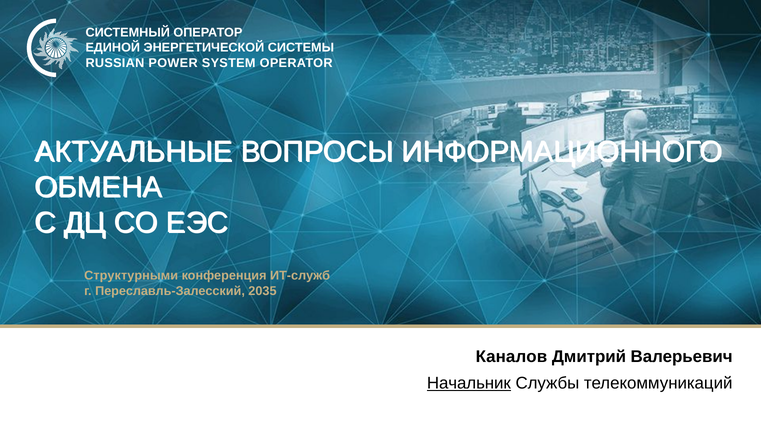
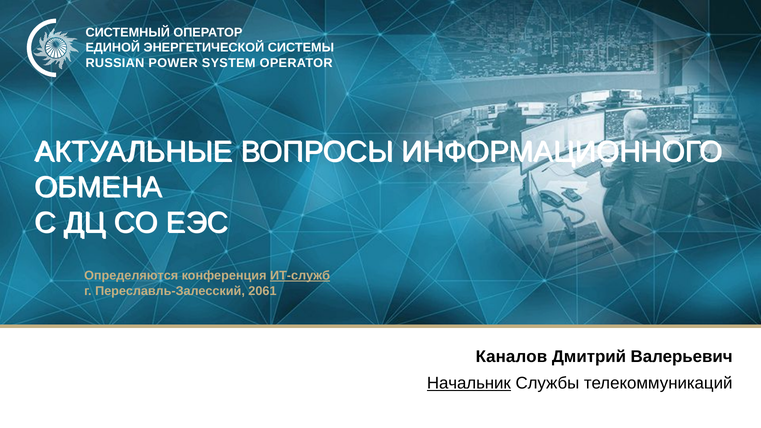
Структурными: Структурными -> Определяются (131, 276)
ИТ-служб underline: none -> present (300, 276)
2035: 2035 -> 2061 (262, 291)
